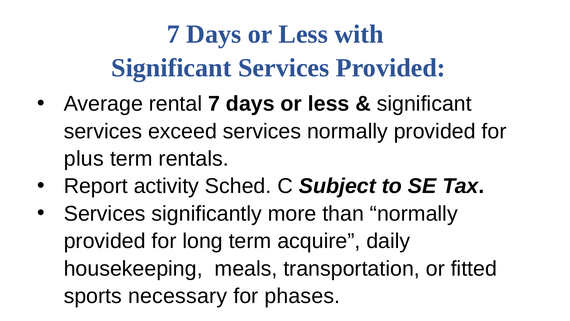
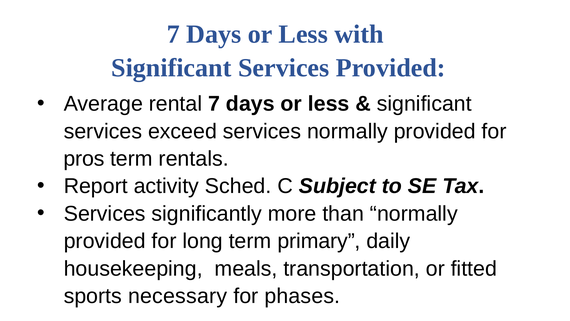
plus: plus -> pros (84, 159)
acquire: acquire -> primary (319, 241)
